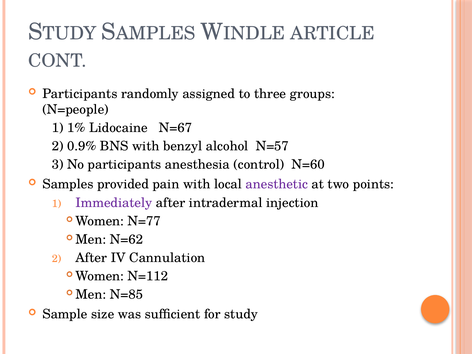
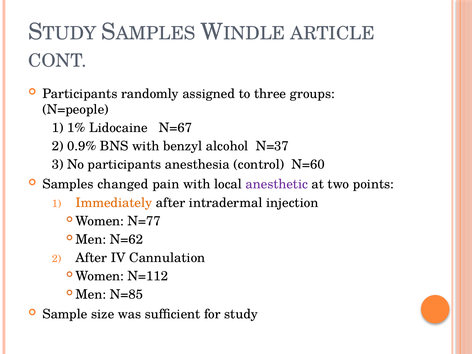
N=57: N=57 -> N=37 (272, 146)
provided: provided -> changed (123, 184)
Immediately colour: purple -> orange (114, 203)
